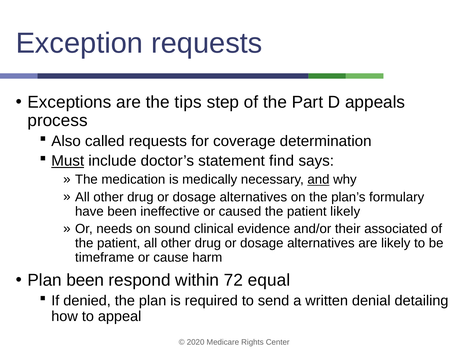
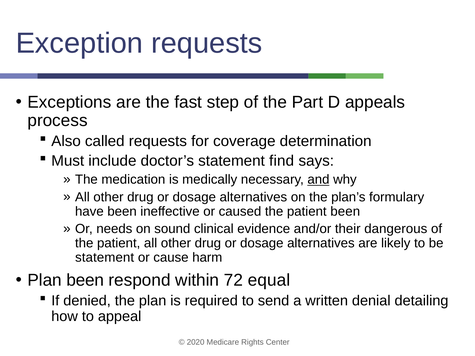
tips: tips -> fast (188, 102)
Must underline: present -> none (68, 161)
patient likely: likely -> been (345, 212)
associated: associated -> dangerous (396, 229)
timeframe: timeframe -> statement (105, 258)
